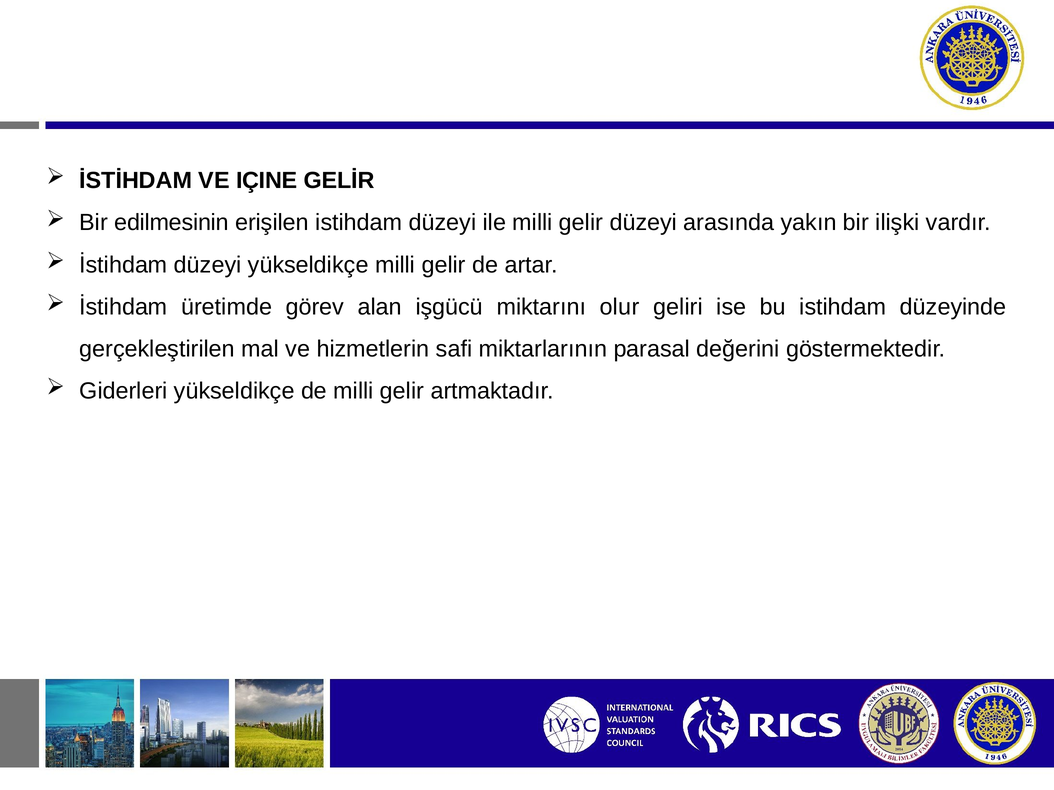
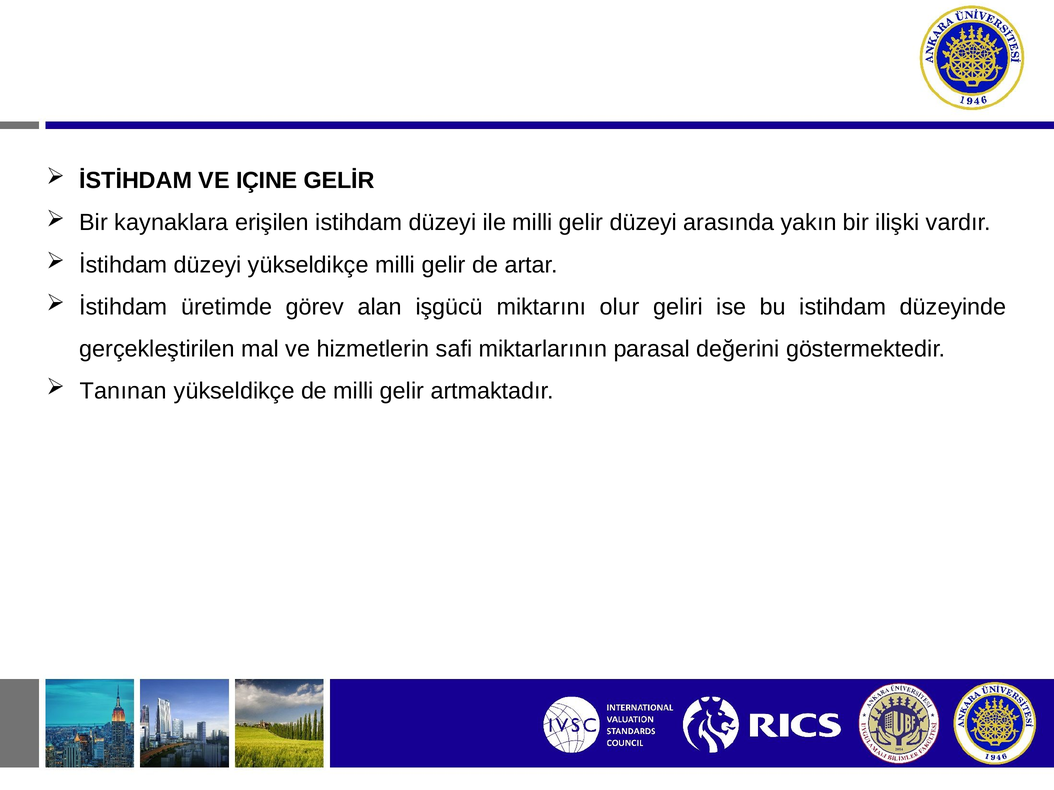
edilmesinin: edilmesinin -> kaynaklara (171, 223)
Giderleri: Giderleri -> Tanınan (123, 391)
